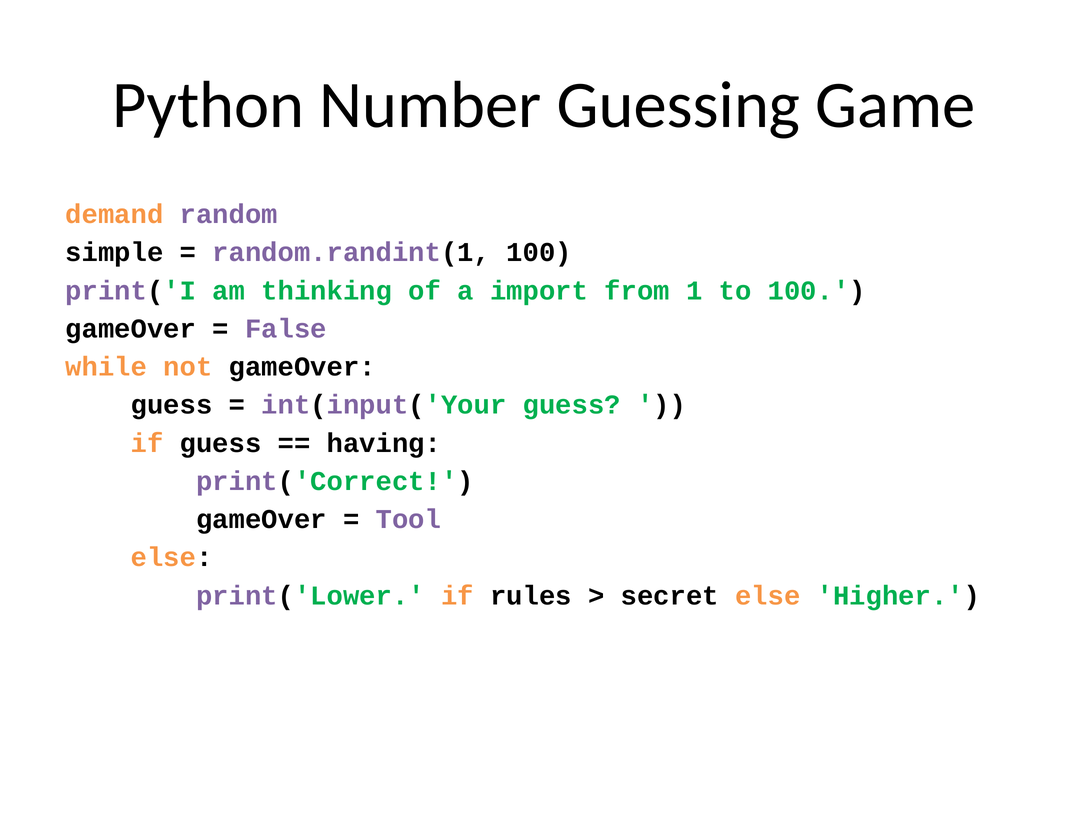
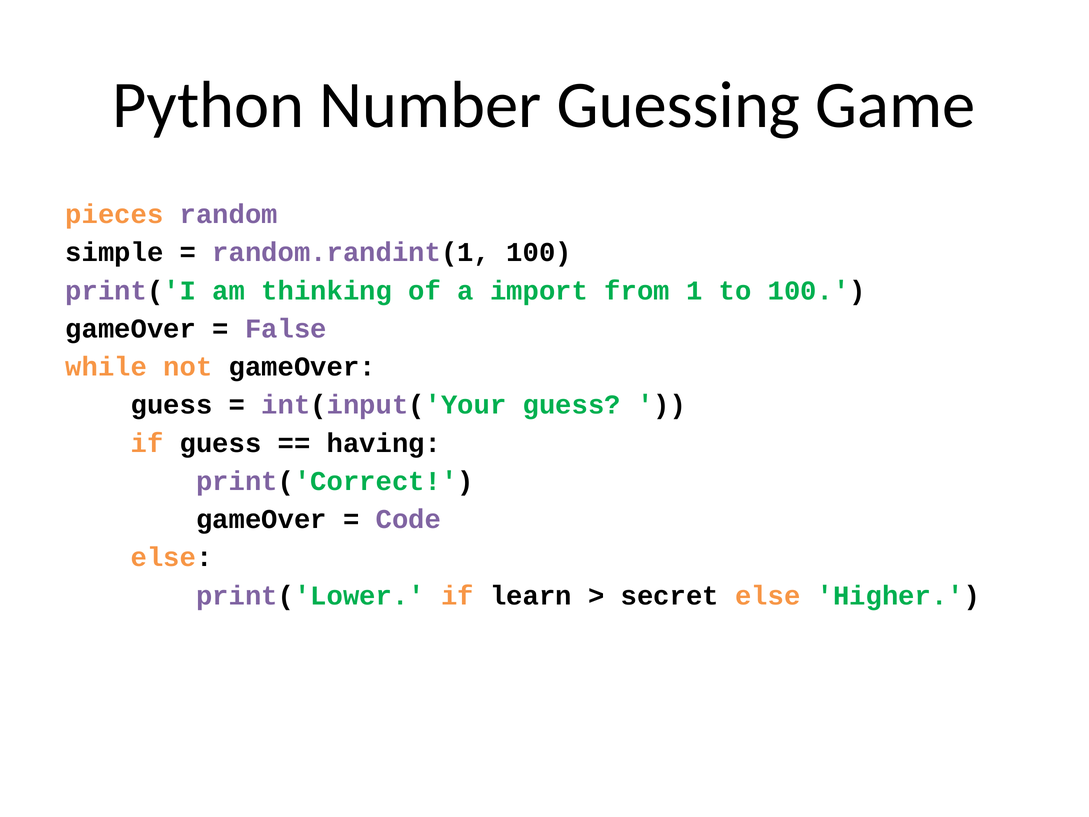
demand: demand -> pieces (114, 214)
Tool: Tool -> Code (408, 519)
rules: rules -> learn (531, 595)
